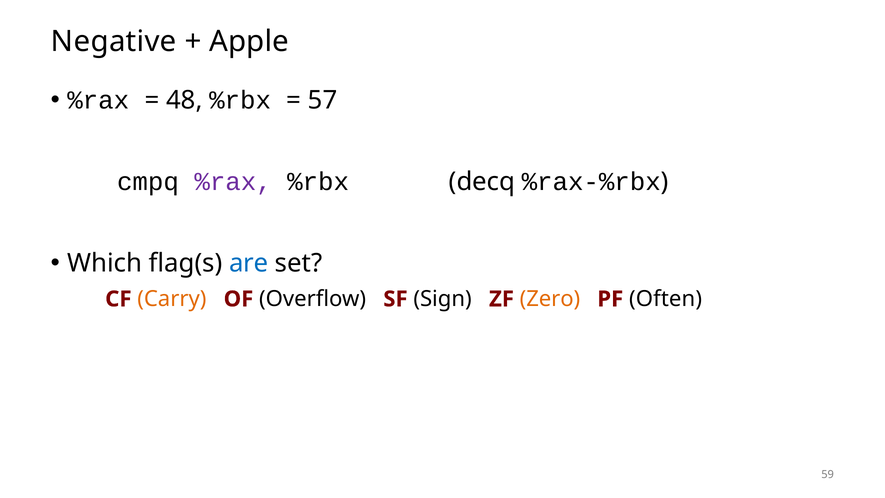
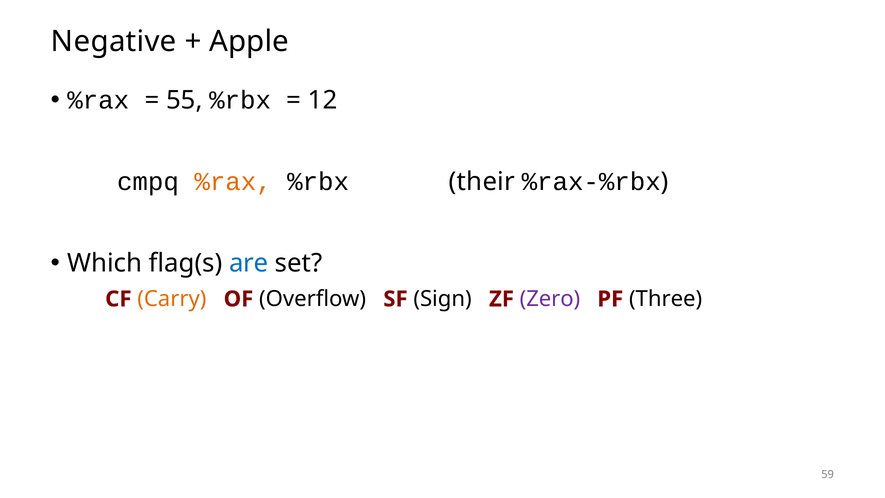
48: 48 -> 55 (184, 100)
57: 57 -> 12 (323, 100)
%rax colour: purple -> orange (233, 182)
decq: decq -> their (482, 182)
Zero colour: orange -> purple (550, 299)
Often: Often -> Three (666, 299)
